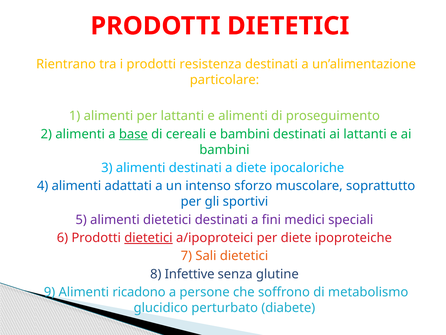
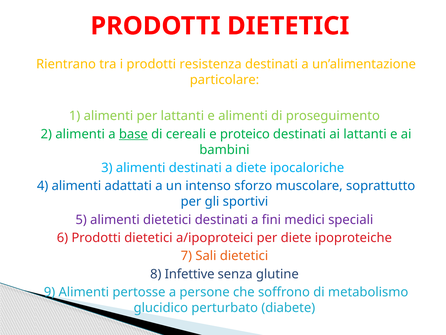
e bambini: bambini -> proteico (245, 134)
dietetici underline: present -> none (148, 237)
ricadono: ricadono -> pertosse (139, 292)
